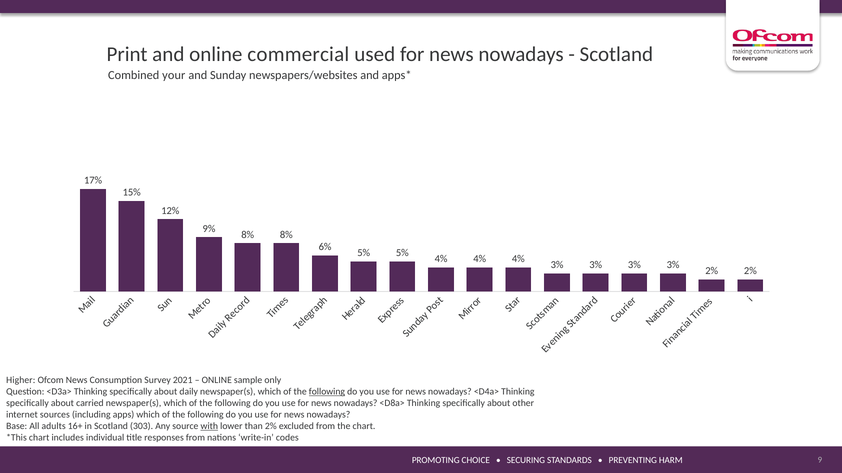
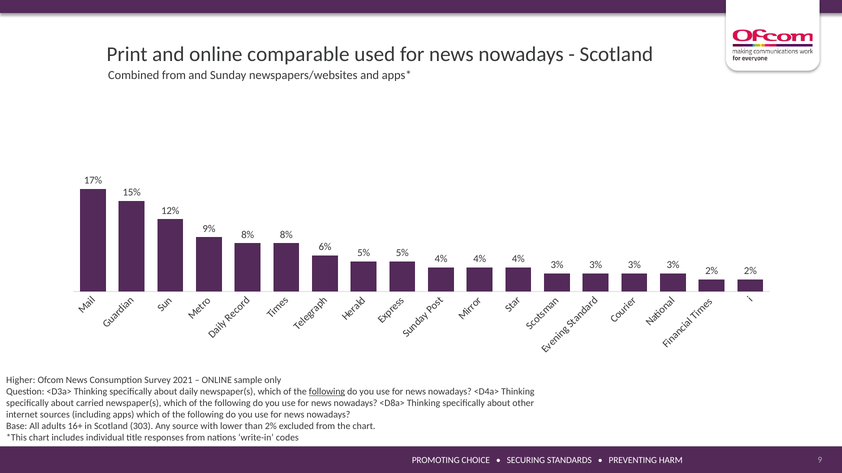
commercial: commercial -> comparable (298, 54)
Combined your: your -> from (174, 75)
with underline: present -> none (209, 427)
